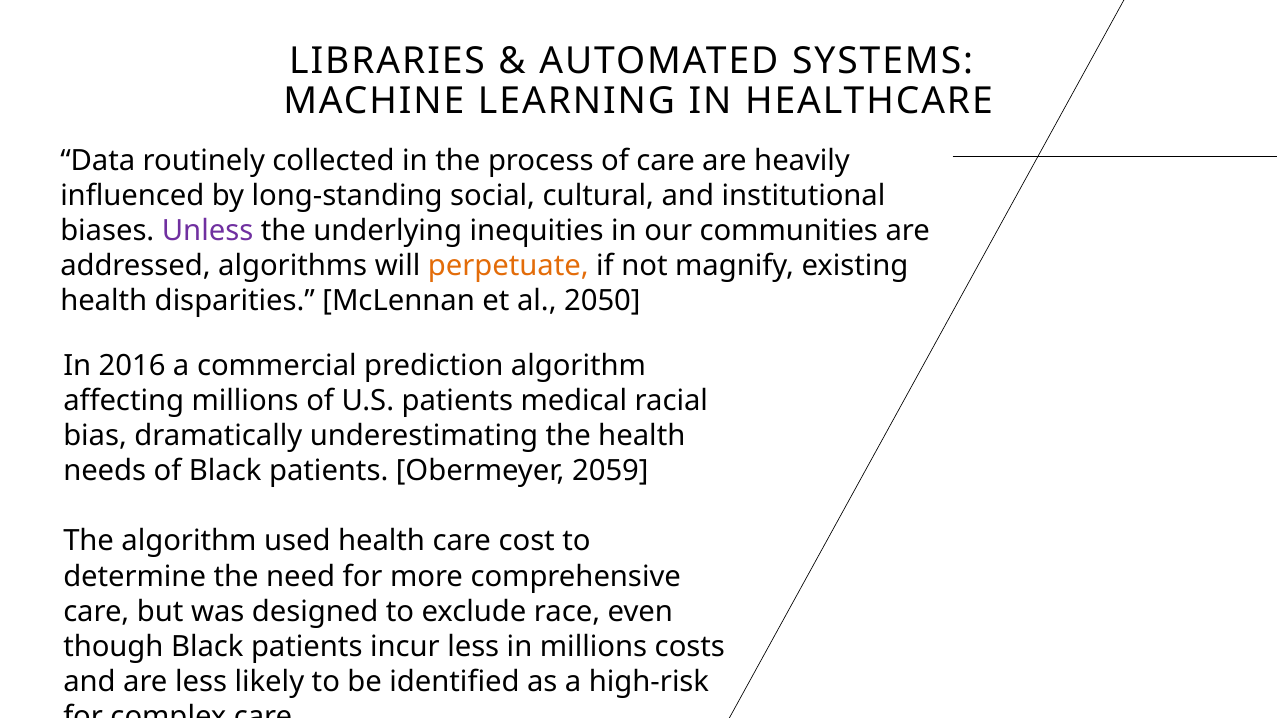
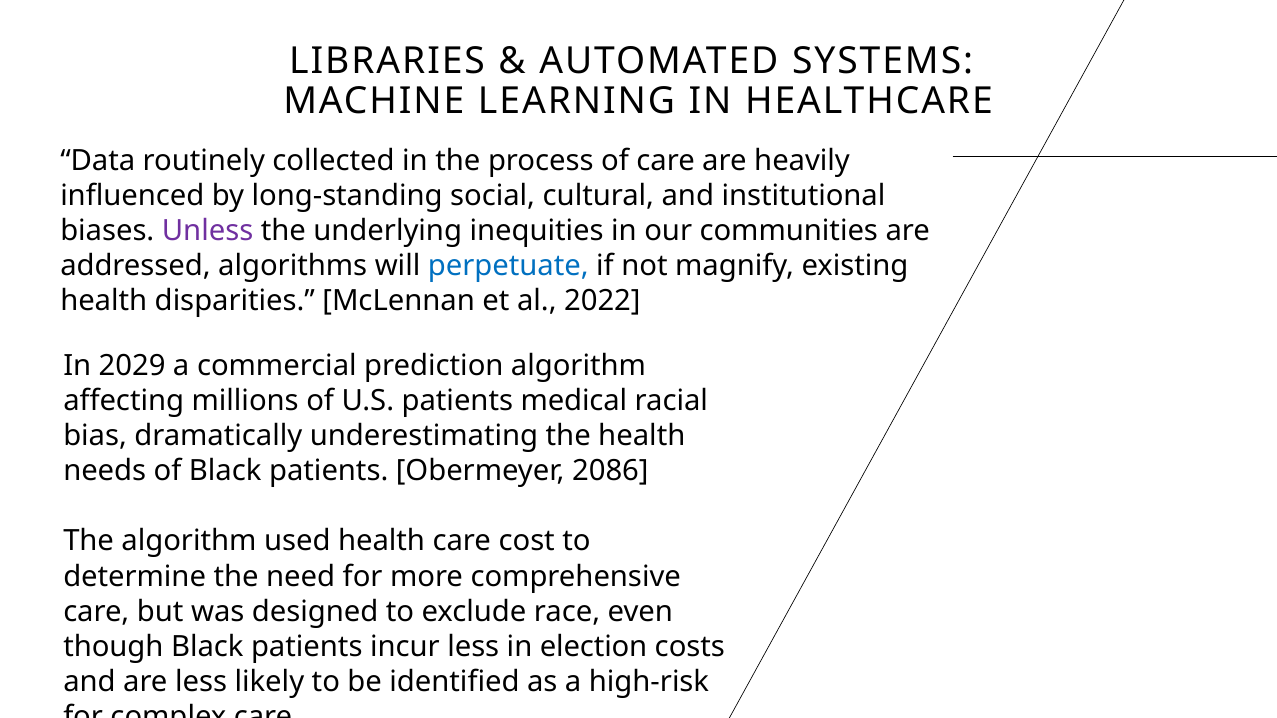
perpetuate colour: orange -> blue (508, 266)
2050: 2050 -> 2022 (602, 301)
2016: 2016 -> 2029 (132, 366)
2059: 2059 -> 2086 (610, 471)
in millions: millions -> election (594, 647)
